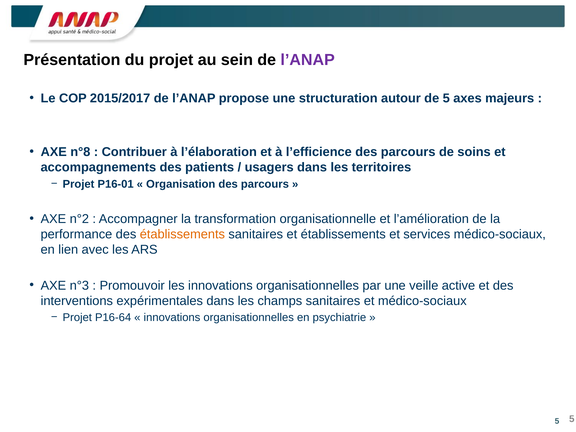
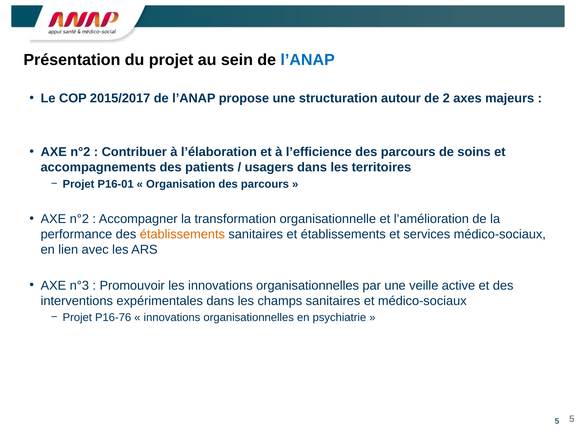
l’ANAP colour: purple -> blue (308, 60)
de 5: 5 -> 2 (446, 98)
n°8: n°8 -> n°2 (80, 152)
P16-64: P16-64 -> P16-76 (113, 317)
